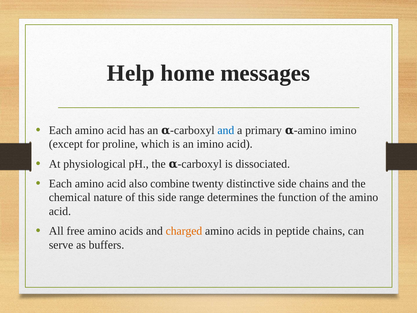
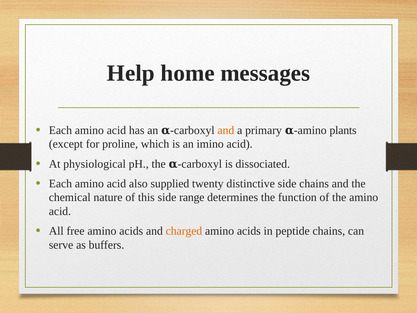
and colour: blue -> orange (226, 130)
amino imino: imino -> plants (343, 130)
combine: combine -> supplied (170, 183)
